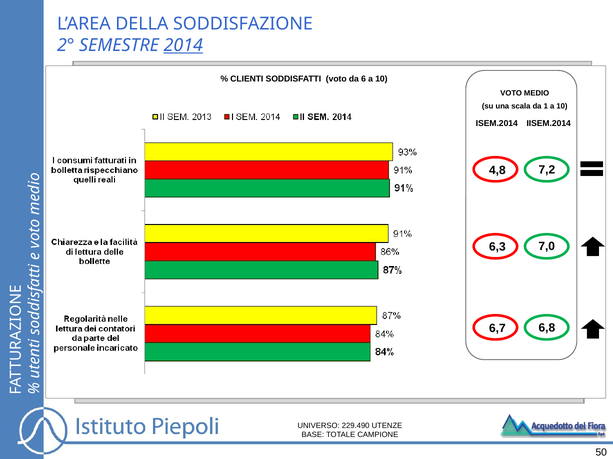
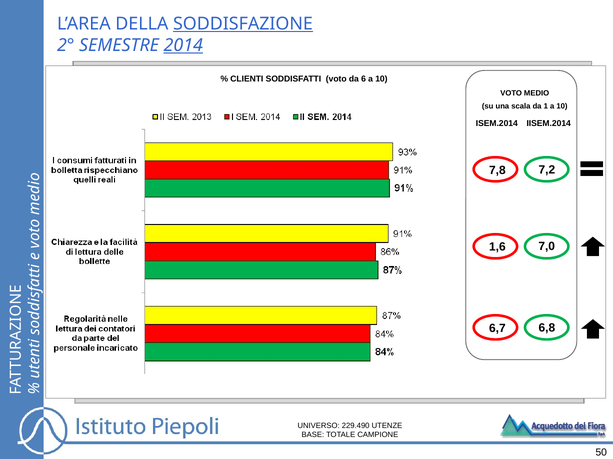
SODDISFAZIONE underline: none -> present (243, 24)
4,8: 4,8 -> 7,8 (497, 171)
6,3: 6,3 -> 1,6 (497, 247)
